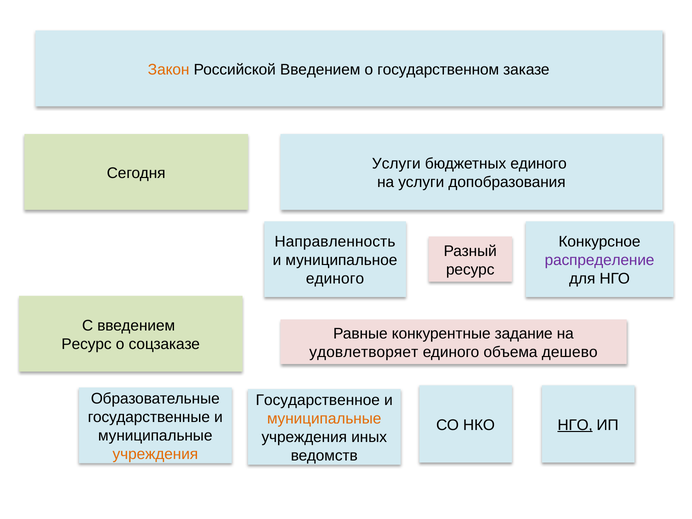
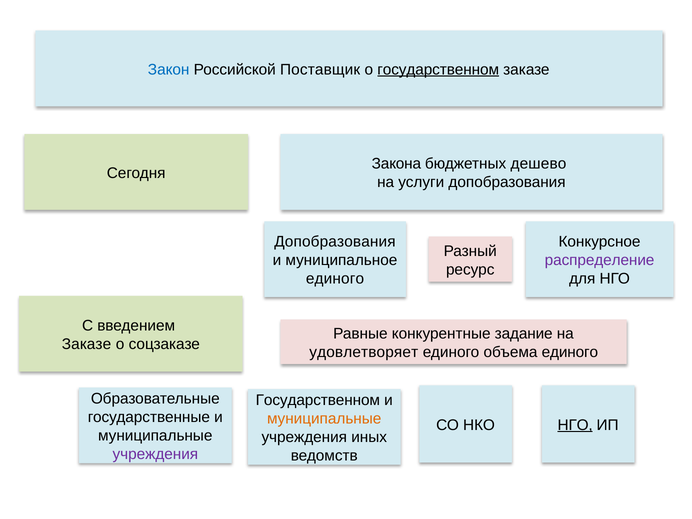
Закон colour: orange -> blue (169, 69)
Российской Введением: Введением -> Поставщик (320, 69)
государственном underline: none -> present (438, 69)
Услуги: Услуги -> Закона (396, 164)
бюджетных единого: единого -> дешево (538, 164)
Направленность: Направленность -> Допобразования (335, 242)
Ресурс: Ресурс -> Заказе (86, 344)
объема дешево: дешево -> единого (570, 352)
Государственное: Государственное -> Государственном (318, 400)
учреждения colour: orange -> purple (155, 454)
